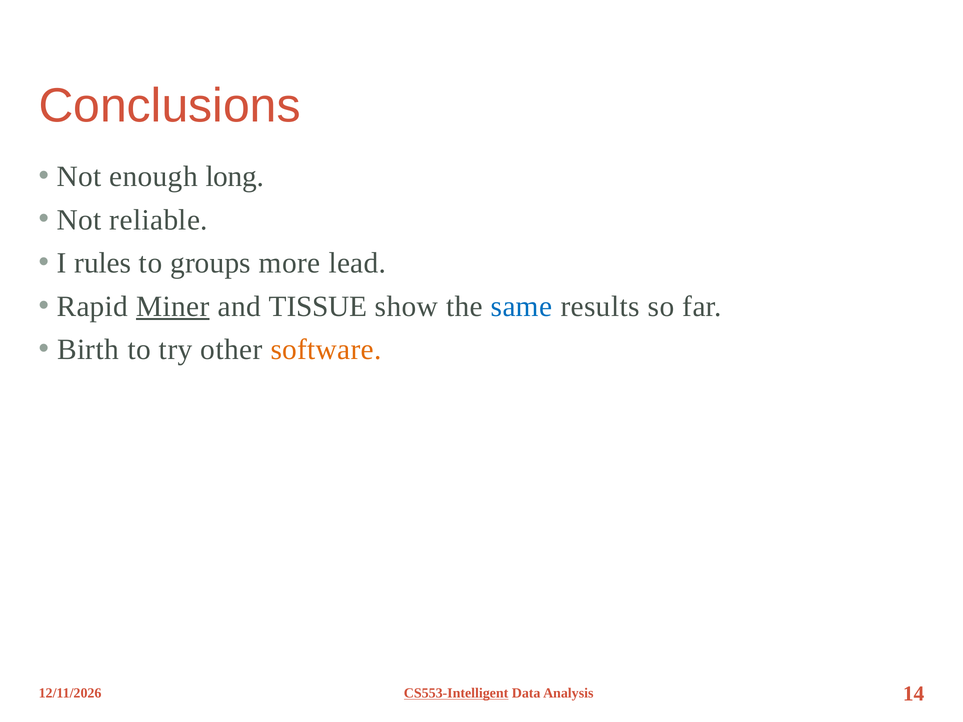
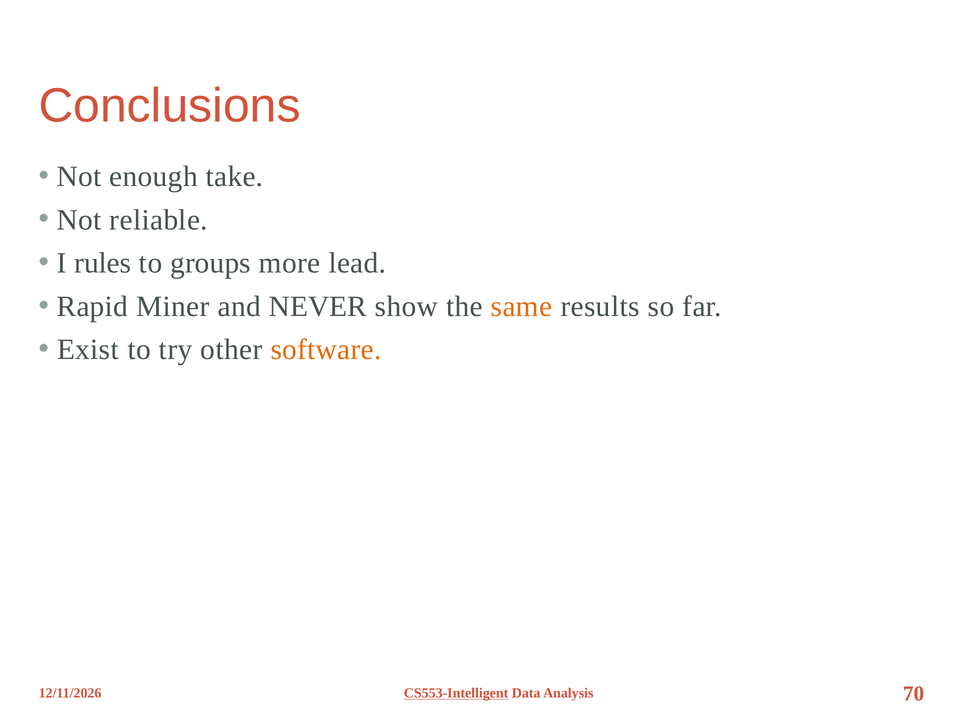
long: long -> take (235, 177)
Miner underline: present -> none (173, 307)
TISSUE: TISSUE -> NEVER (318, 307)
same colour: blue -> orange (522, 307)
Birth: Birth -> Exist (88, 350)
14: 14 -> 70 (914, 694)
